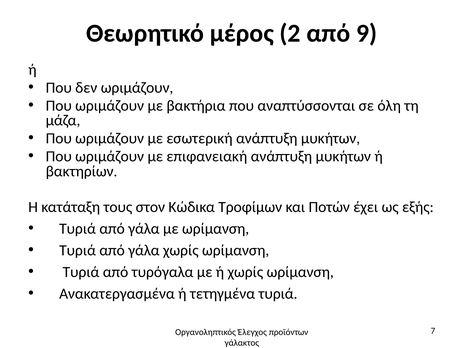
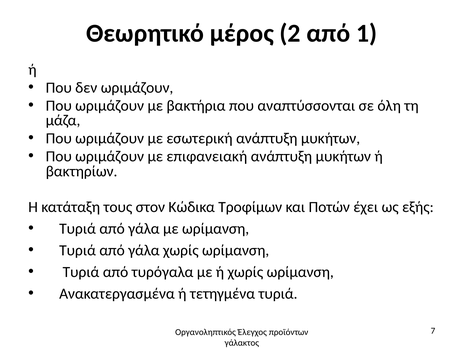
9: 9 -> 1 (367, 33)
